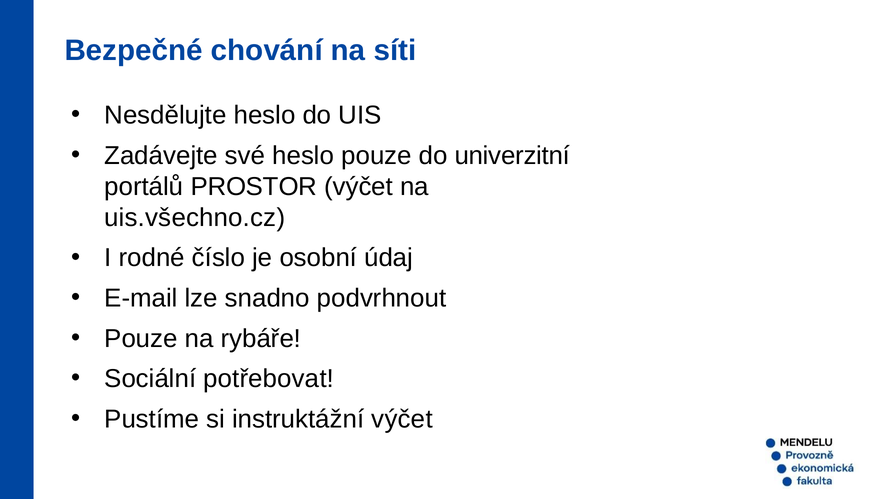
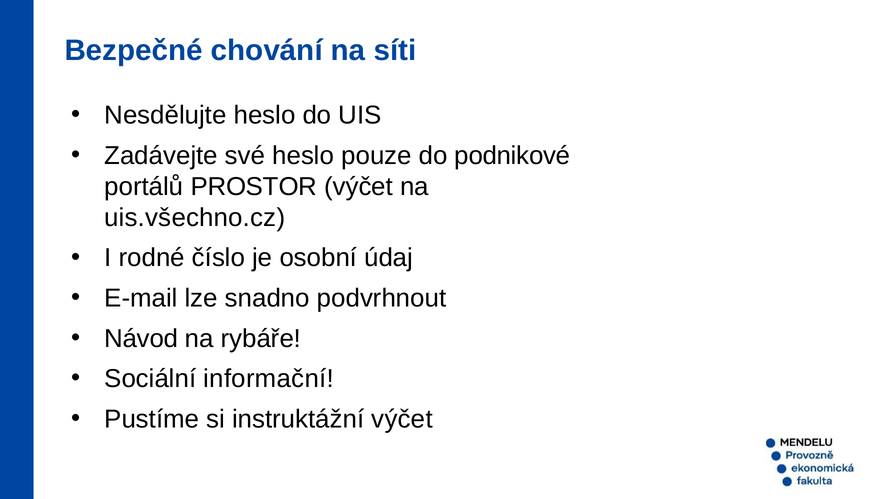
univerzitní: univerzitní -> podnikové (512, 156)
Pouze: Pouze -> Návod (141, 339)
potřebovat: potřebovat -> informační (269, 379)
